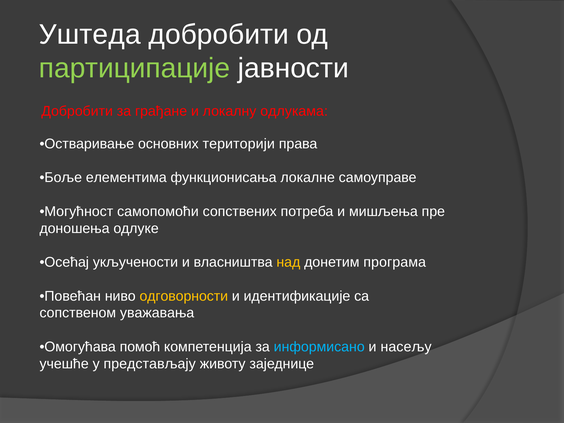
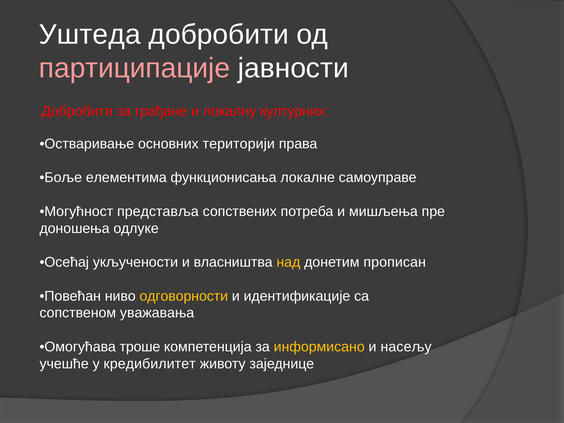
партиципације colour: light green -> pink (134, 68)
одлукама: одлукама -> културних (294, 111)
самопомоћи: самопомоћи -> представља (158, 211)
програма: програма -> прописан (395, 262)
помоћ: помоћ -> троше (140, 347)
информисано colour: light blue -> yellow (319, 347)
представљају: представљају -> кредибилитет (150, 364)
